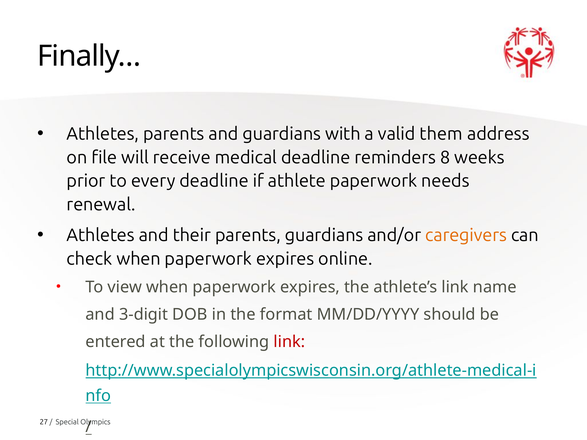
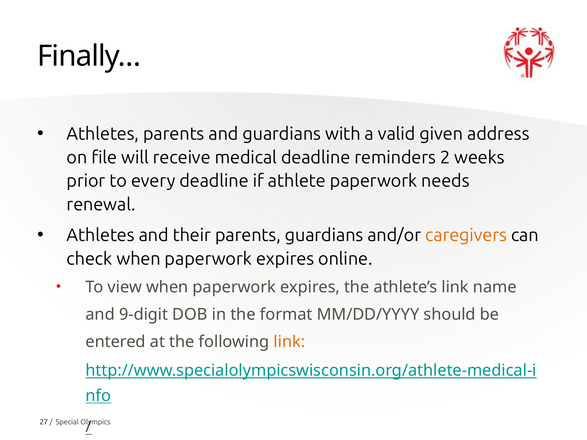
them: them -> given (441, 134)
8: 8 -> 2 (445, 158)
3-digit: 3-digit -> 9-digit (144, 315)
link colour: red -> orange (289, 342)
